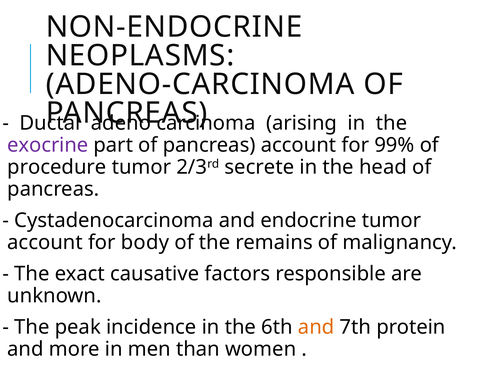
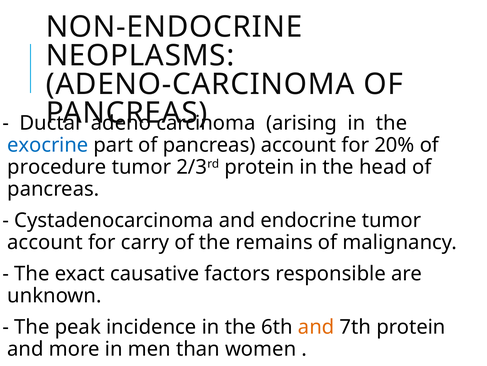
exocrine colour: purple -> blue (48, 145)
99%: 99% -> 20% (394, 145)
2/3rd secrete: secrete -> protein (259, 167)
body: body -> carry (145, 242)
